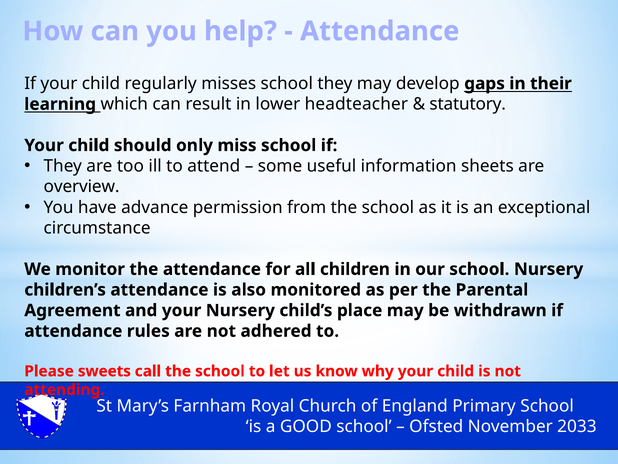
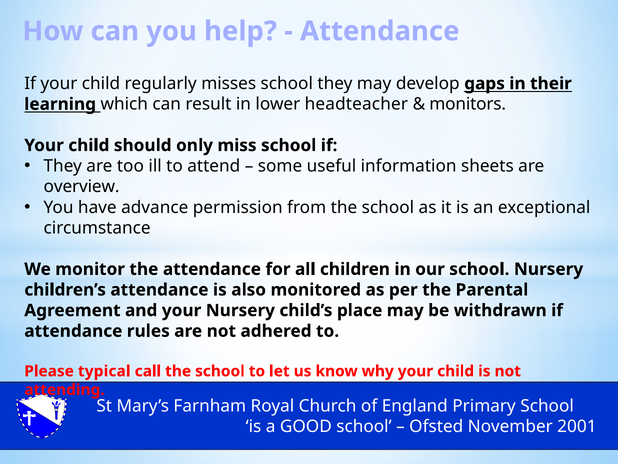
statutory: statutory -> monitors (468, 104)
sweets: sweets -> typical (104, 371)
2033: 2033 -> 2001 (577, 426)
